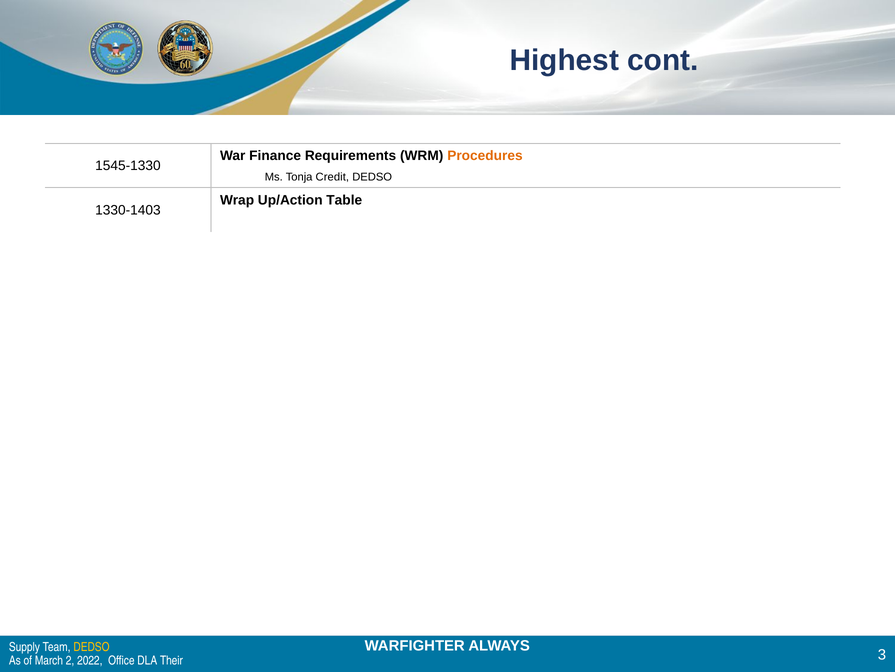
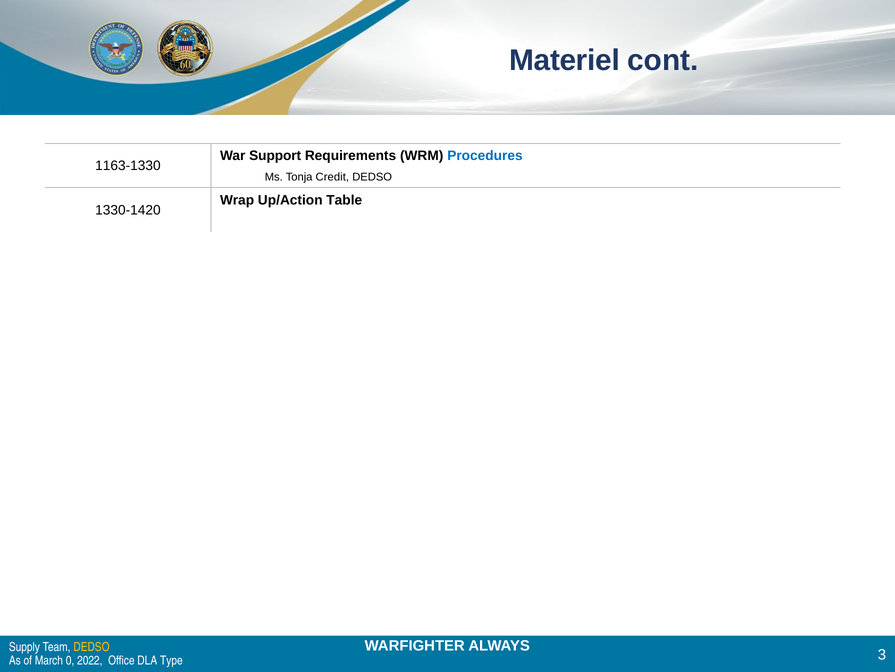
Highest: Highest -> Materiel (565, 60)
Finance: Finance -> Support (275, 156)
Procedures colour: orange -> blue (485, 156)
1545-1330: 1545-1330 -> 1163-1330 (128, 166)
1330-1403: 1330-1403 -> 1330-1420 (128, 210)
2: 2 -> 0 (70, 660)
Their: Their -> Type (171, 660)
